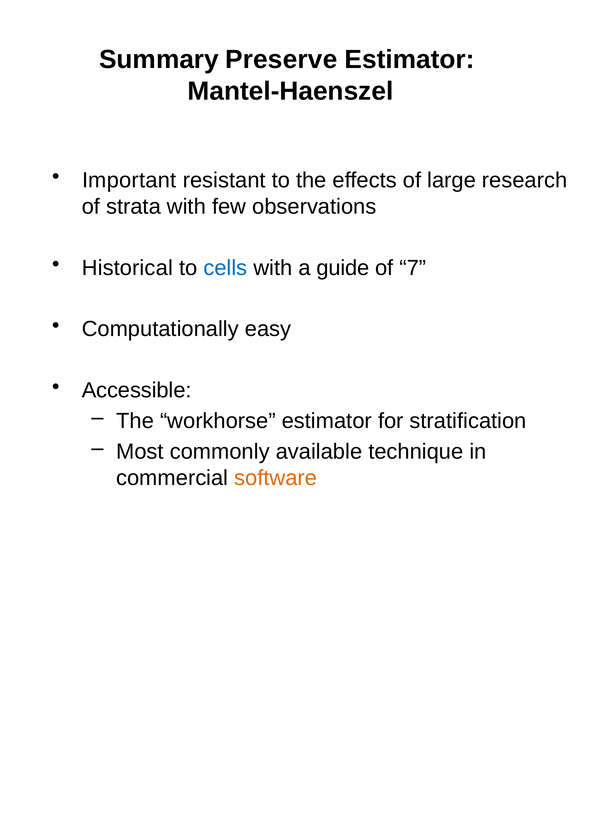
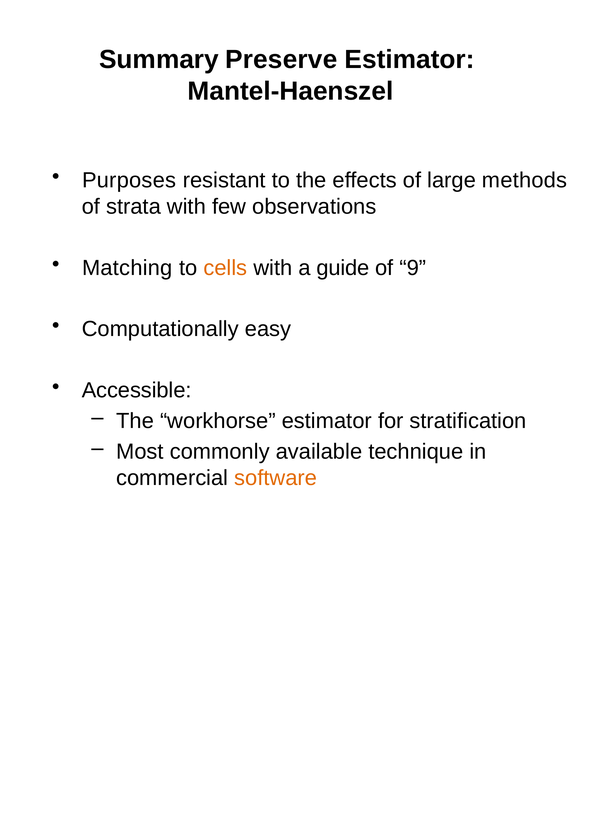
Important: Important -> Purposes (129, 180)
research: research -> methods (525, 180)
Historical: Historical -> Matching (127, 268)
cells colour: blue -> orange (225, 268)
7: 7 -> 9 (413, 268)
